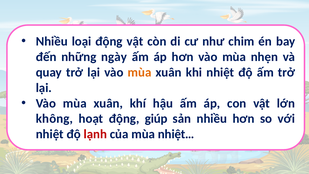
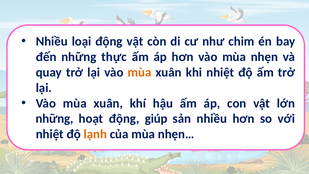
ngày: ngày -> thực (114, 57)
không: không -> những (55, 119)
lạnh colour: red -> orange (95, 134)
nhiệt…: nhiệt… -> nhẹn… (176, 134)
